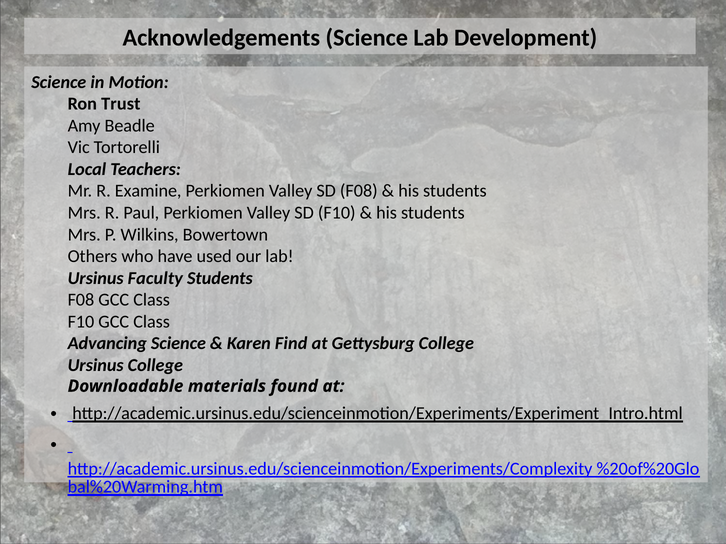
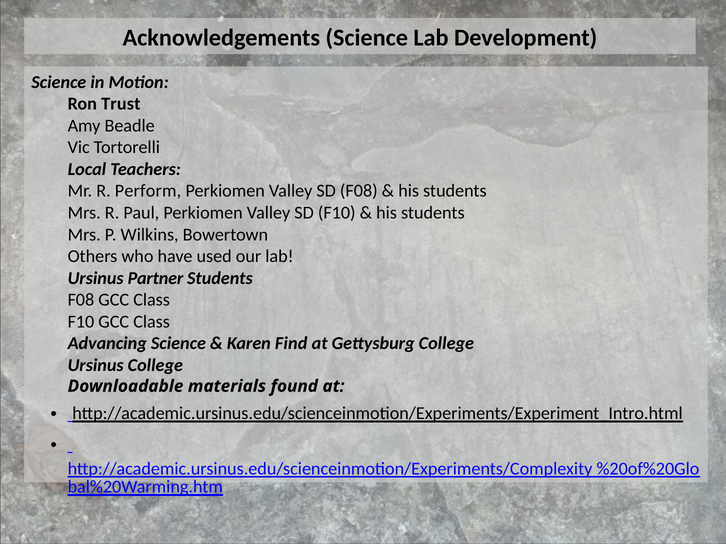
Examine: Examine -> Perform (148, 191)
Faculty: Faculty -> Partner (155, 278)
